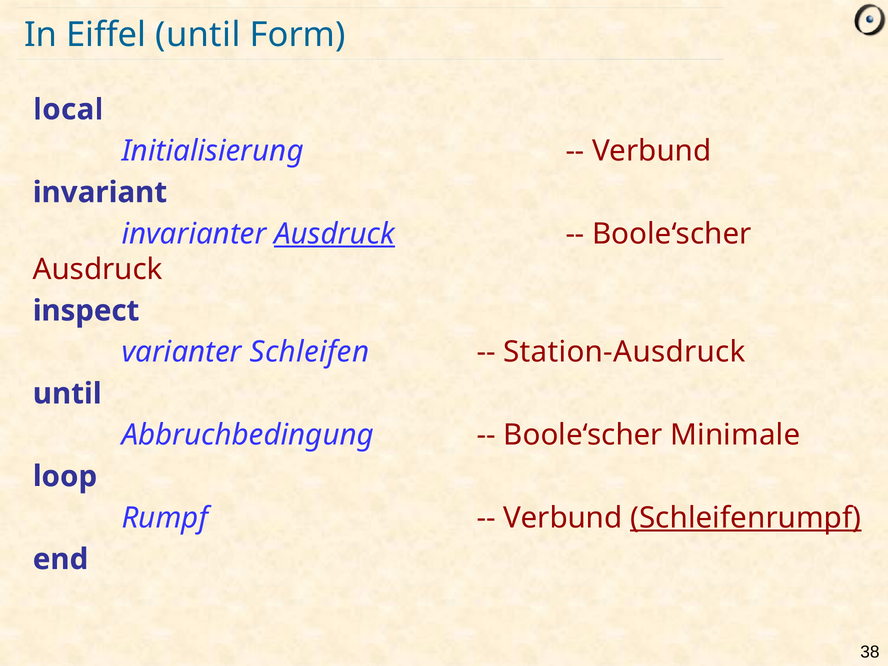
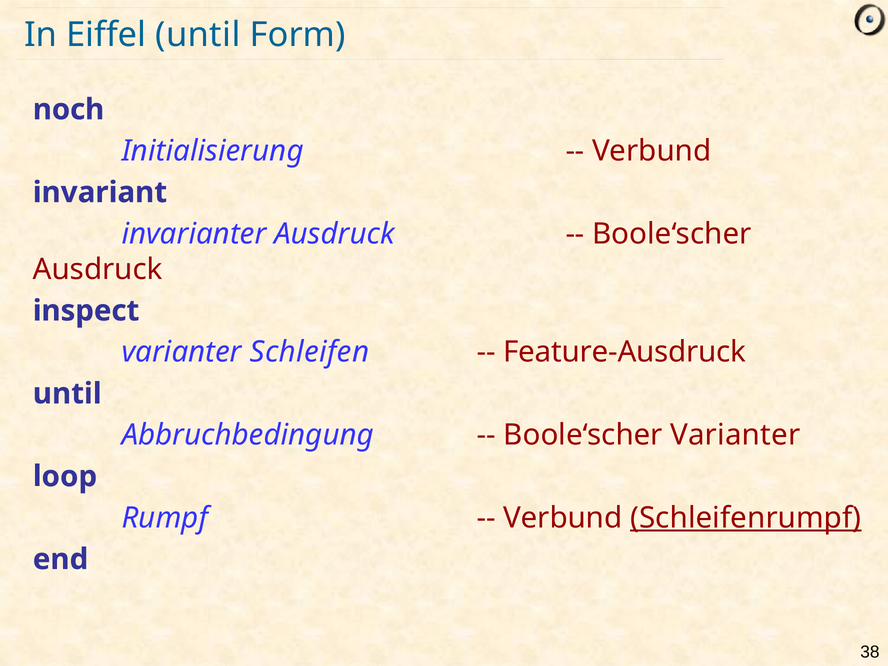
local: local -> noch (69, 110)
Ausdruck underline: present -> none (334, 234)
Station-Ausdruck: Station-Ausdruck -> Feature-Ausdruck (625, 352)
Boole‘scher Minimale: Minimale -> Varianter (735, 435)
